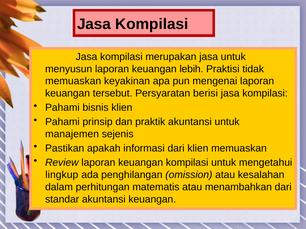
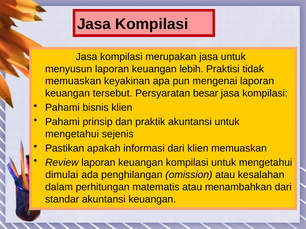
berisi: berisi -> besar (206, 94)
manajemen: manajemen -> mengetahui (72, 134)
lingkup: lingkup -> dimulai (62, 175)
